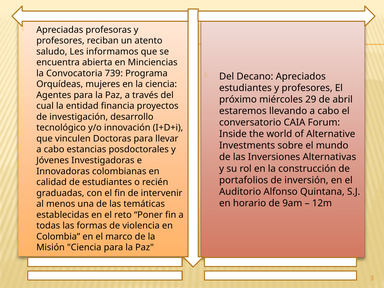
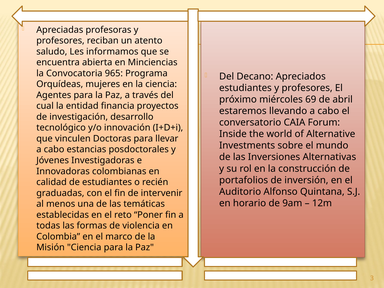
739: 739 -> 965 (114, 73)
29: 29 -> 69 (311, 99)
